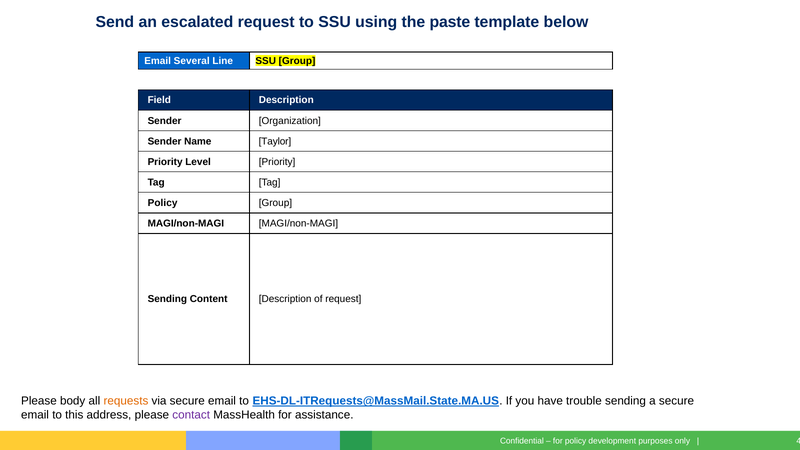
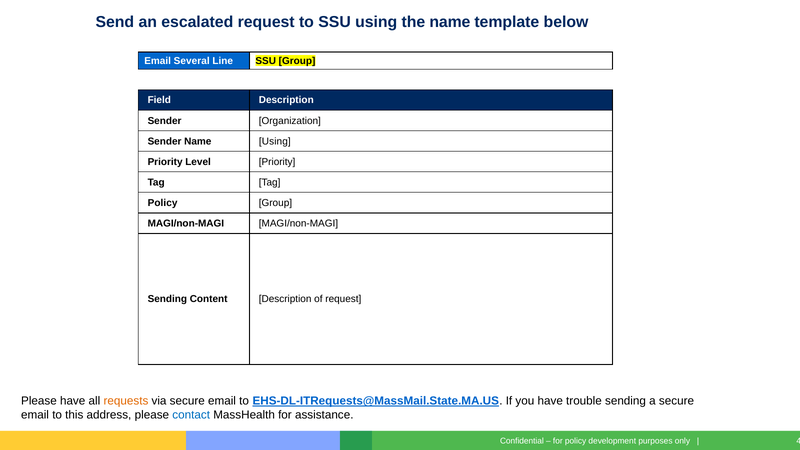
the paste: paste -> name (450, 22)
Name Taylor: Taylor -> Using (275, 141)
Please body: body -> have (73, 401)
contact colour: purple -> blue (191, 415)
